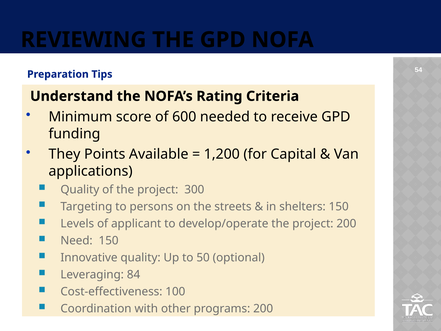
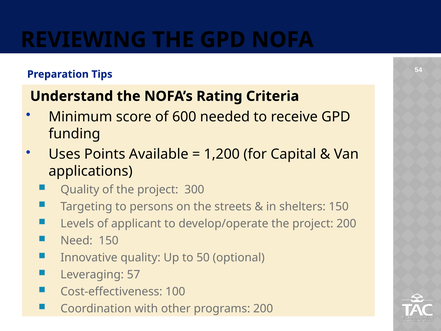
They: They -> Uses (64, 154)
84: 84 -> 57 (134, 274)
